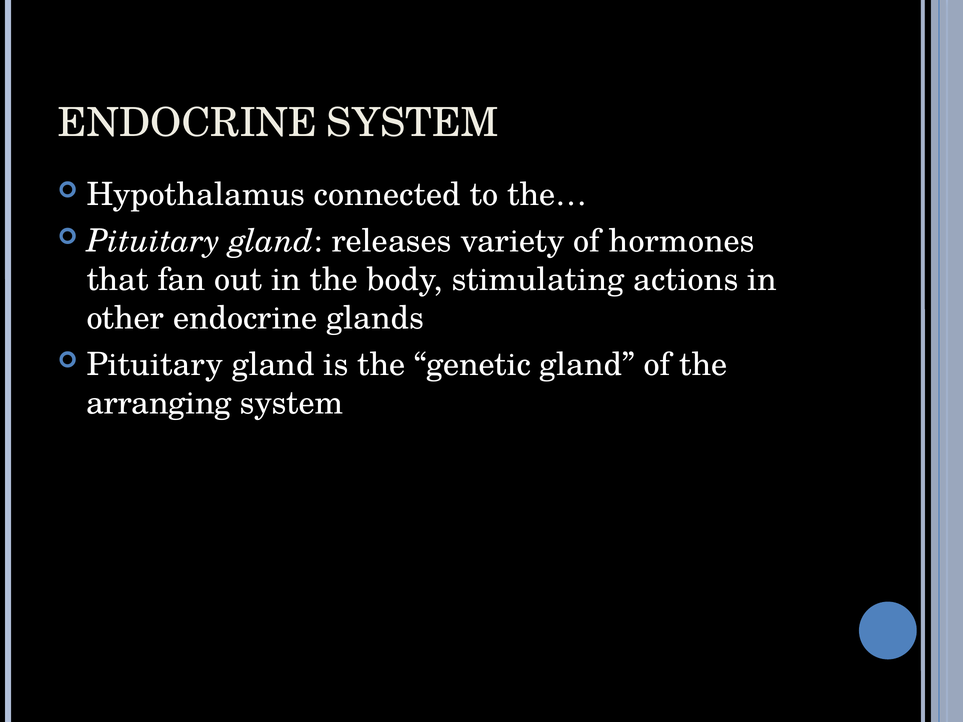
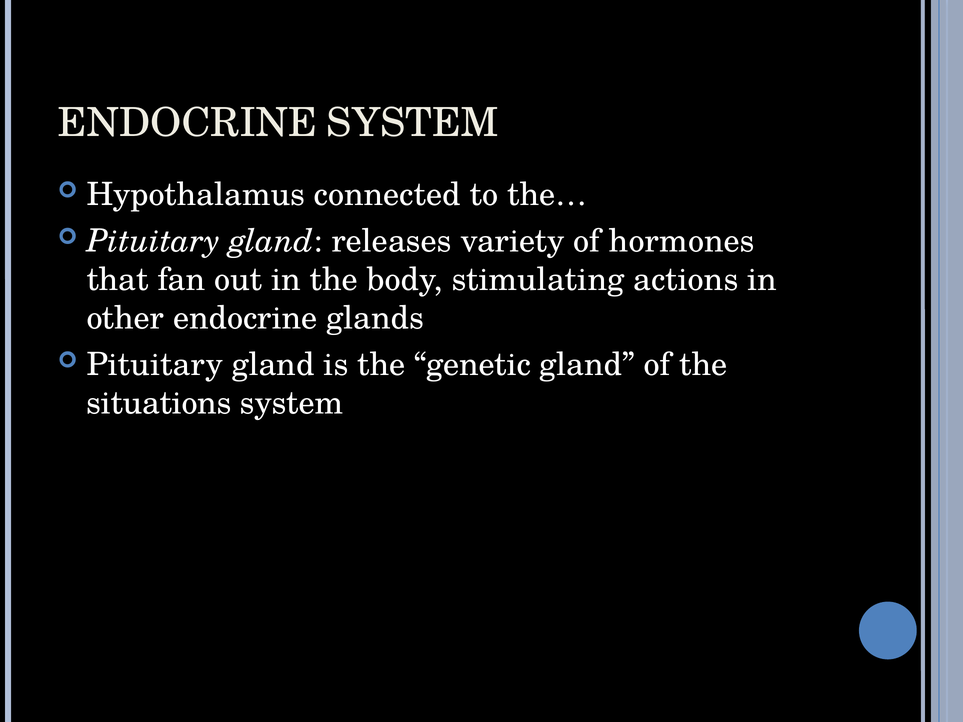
arranging: arranging -> situations (159, 403)
